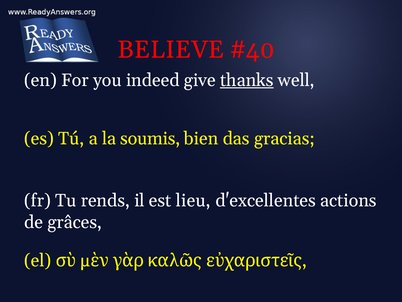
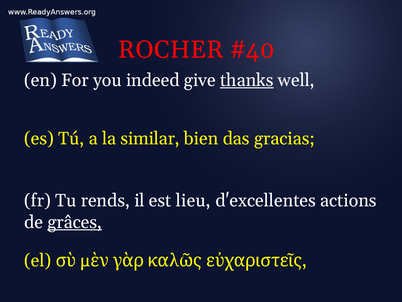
BELIEVE: BELIEVE -> ROCHER (171, 50)
soumis: soumis -> similar (150, 138)
grâces underline: none -> present (75, 222)
